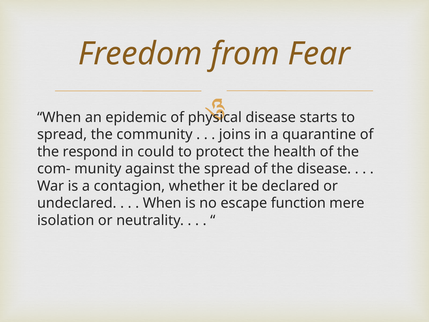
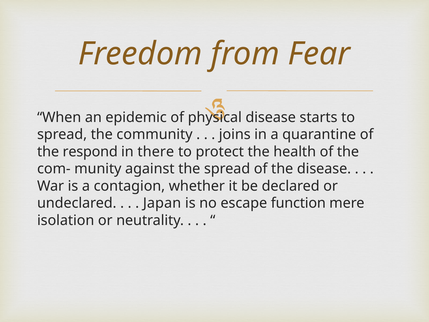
could: could -> there (156, 152)
When: When -> Japan (162, 203)
